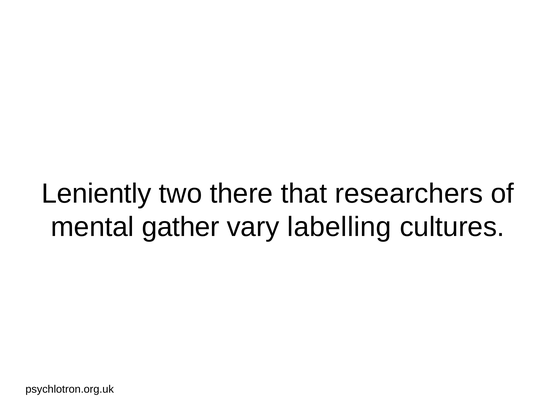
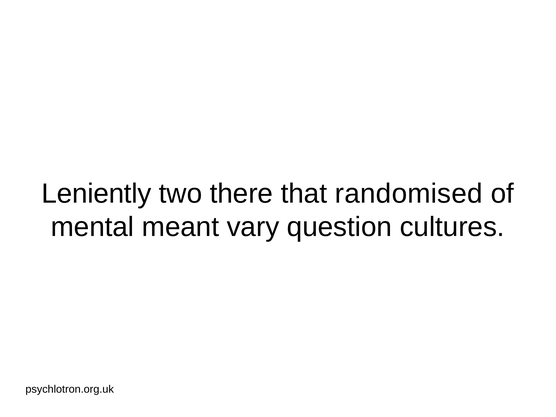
researchers: researchers -> randomised (409, 194)
gather: gather -> meant (180, 227)
labelling: labelling -> question (339, 227)
